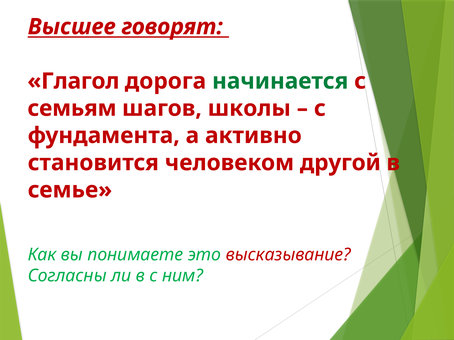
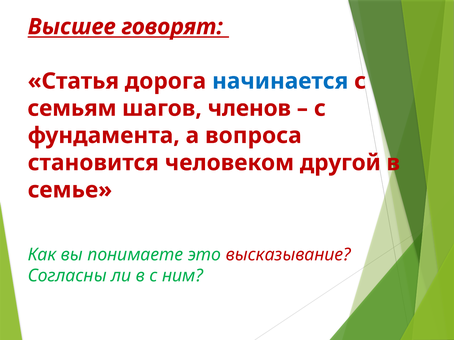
Глагол: Глагол -> Статья (73, 81)
начинается colour: green -> blue (280, 81)
школы: школы -> членов (249, 109)
активно: активно -> вопроса (253, 136)
